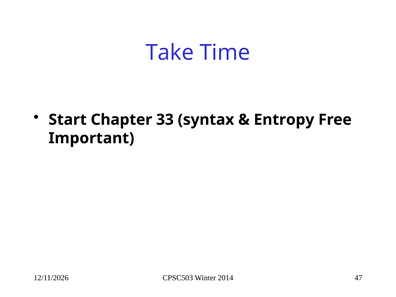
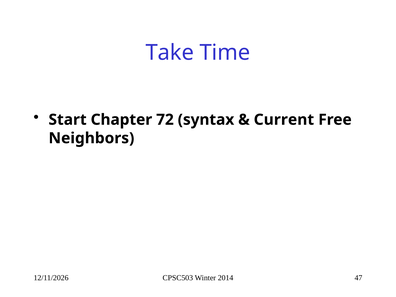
33: 33 -> 72 (165, 120)
Entropy: Entropy -> Current (284, 120)
Important: Important -> Neighbors (91, 138)
